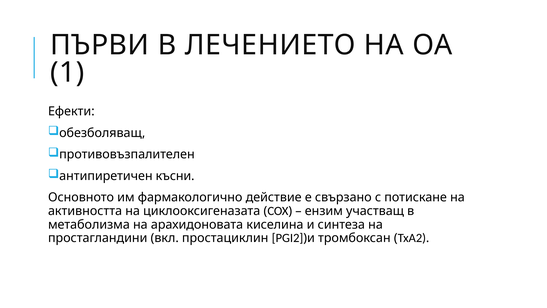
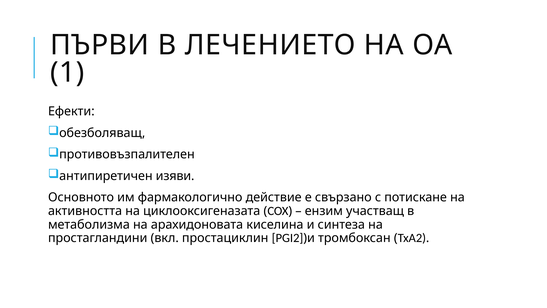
късни: късни -> изяви (175, 176)
